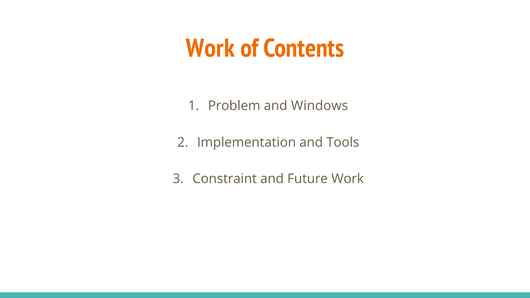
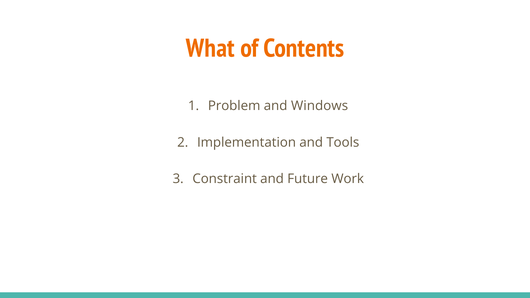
Work: Work -> What (210, 48)
